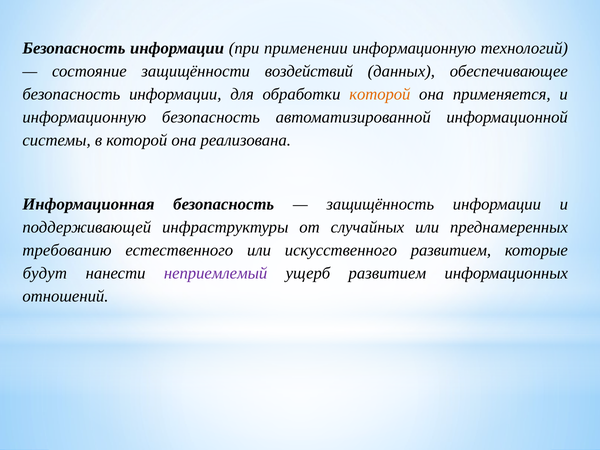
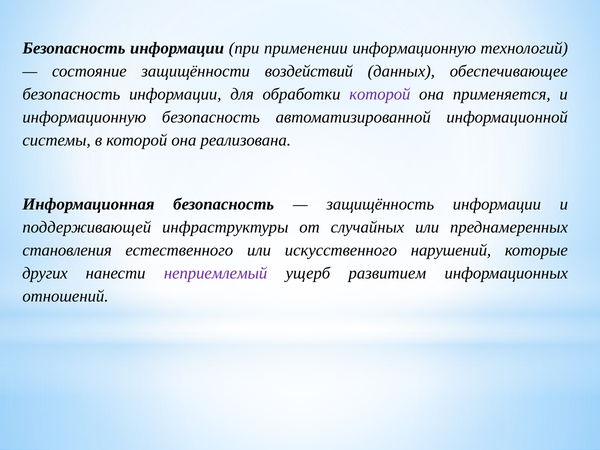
которой colour: orange -> purple (380, 94)
требованию: требованию -> становления (67, 250)
искусственного развитием: развитием -> нарушений (451, 250)
будут: будут -> других (45, 273)
